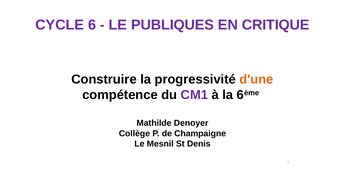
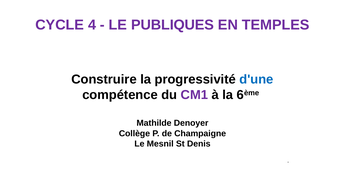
6: 6 -> 4 (92, 25)
CRITIQUE: CRITIQUE -> TEMPLES (276, 25)
d'une colour: orange -> blue (256, 79)
